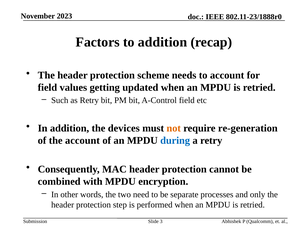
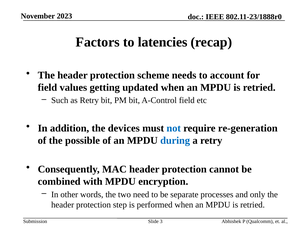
to addition: addition -> latencies (163, 42)
not colour: orange -> blue (174, 128)
the account: account -> possible (83, 141)
